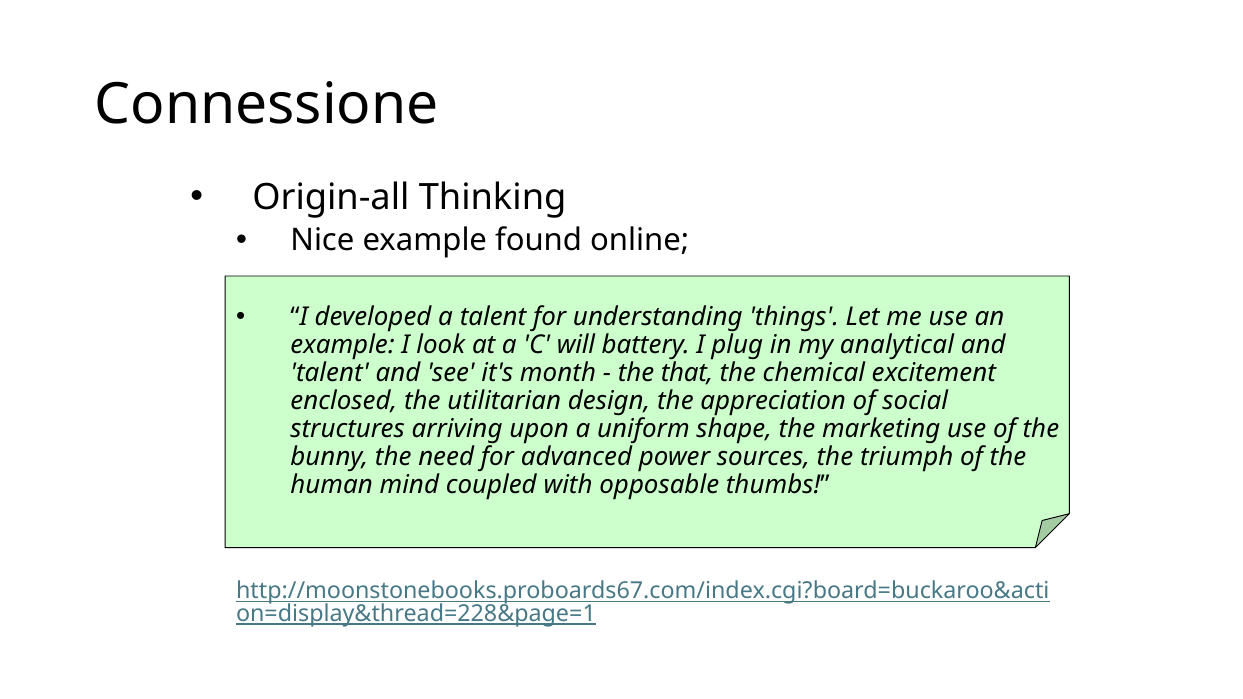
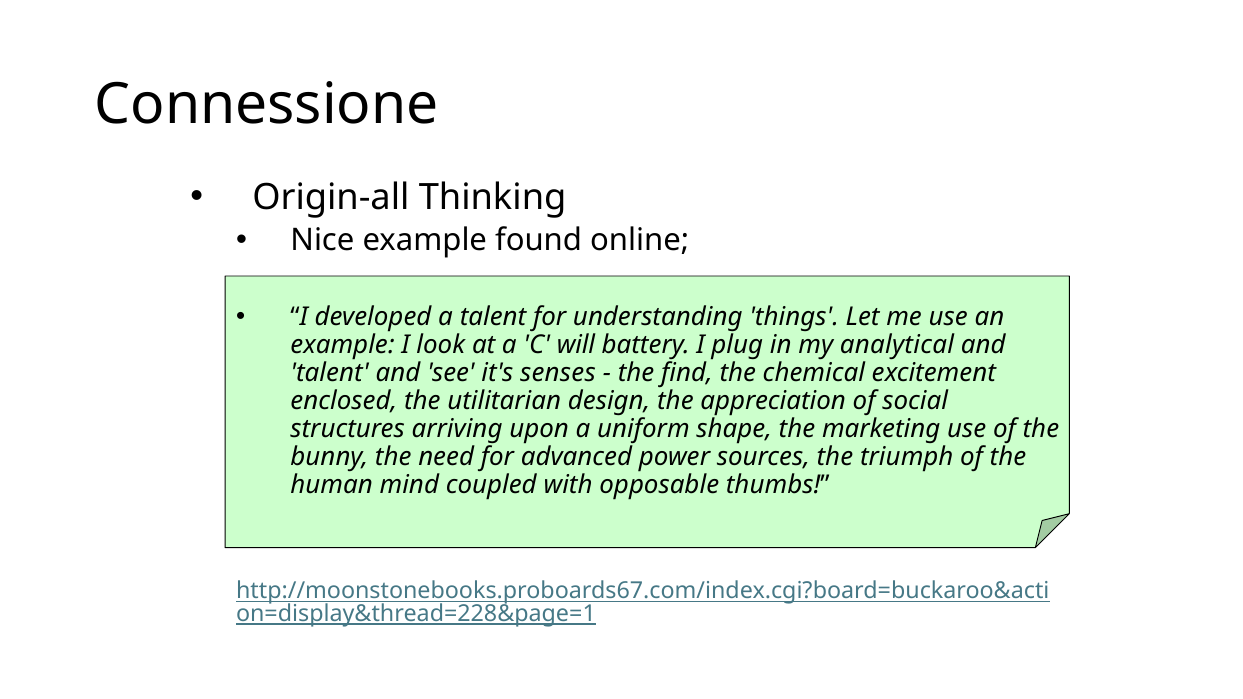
month: month -> senses (558, 373)
that: that -> find (687, 373)
